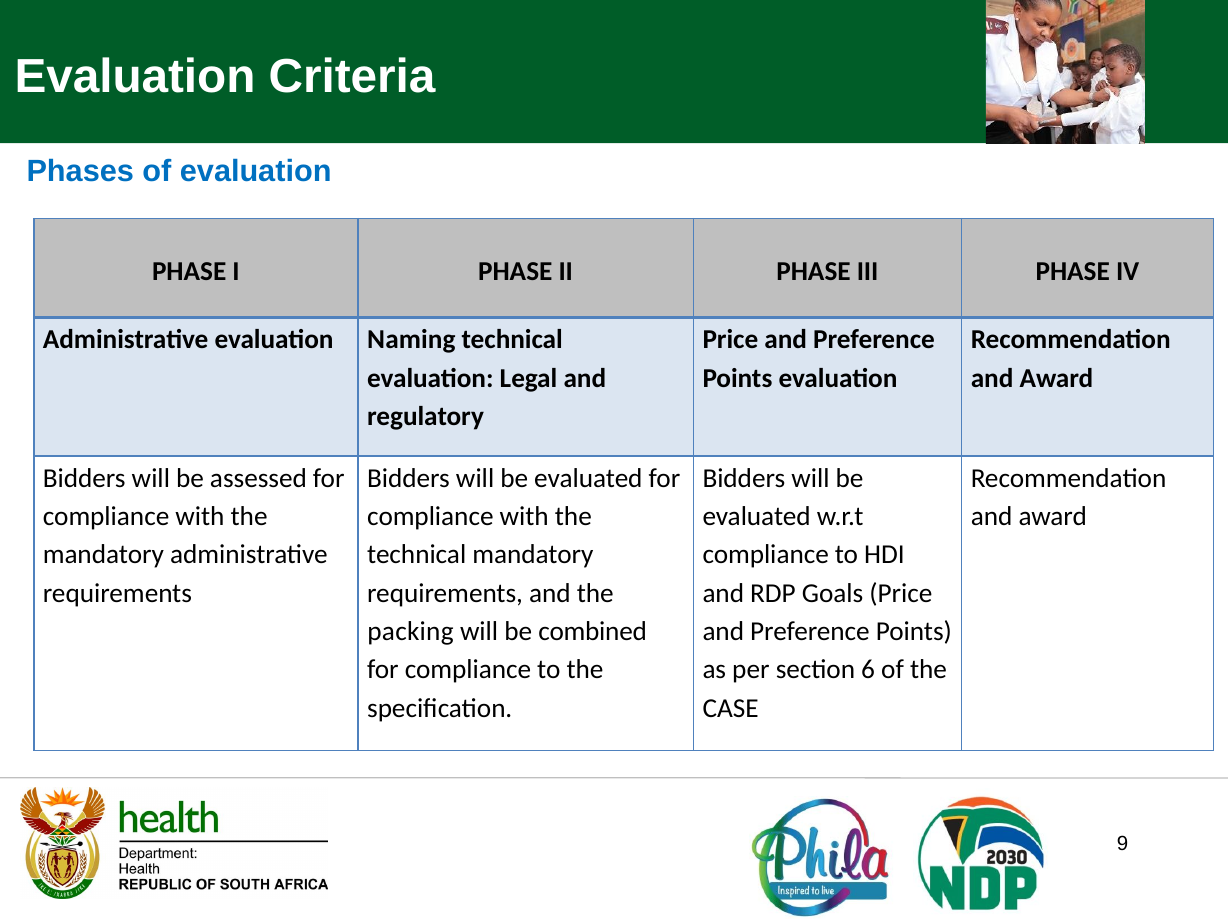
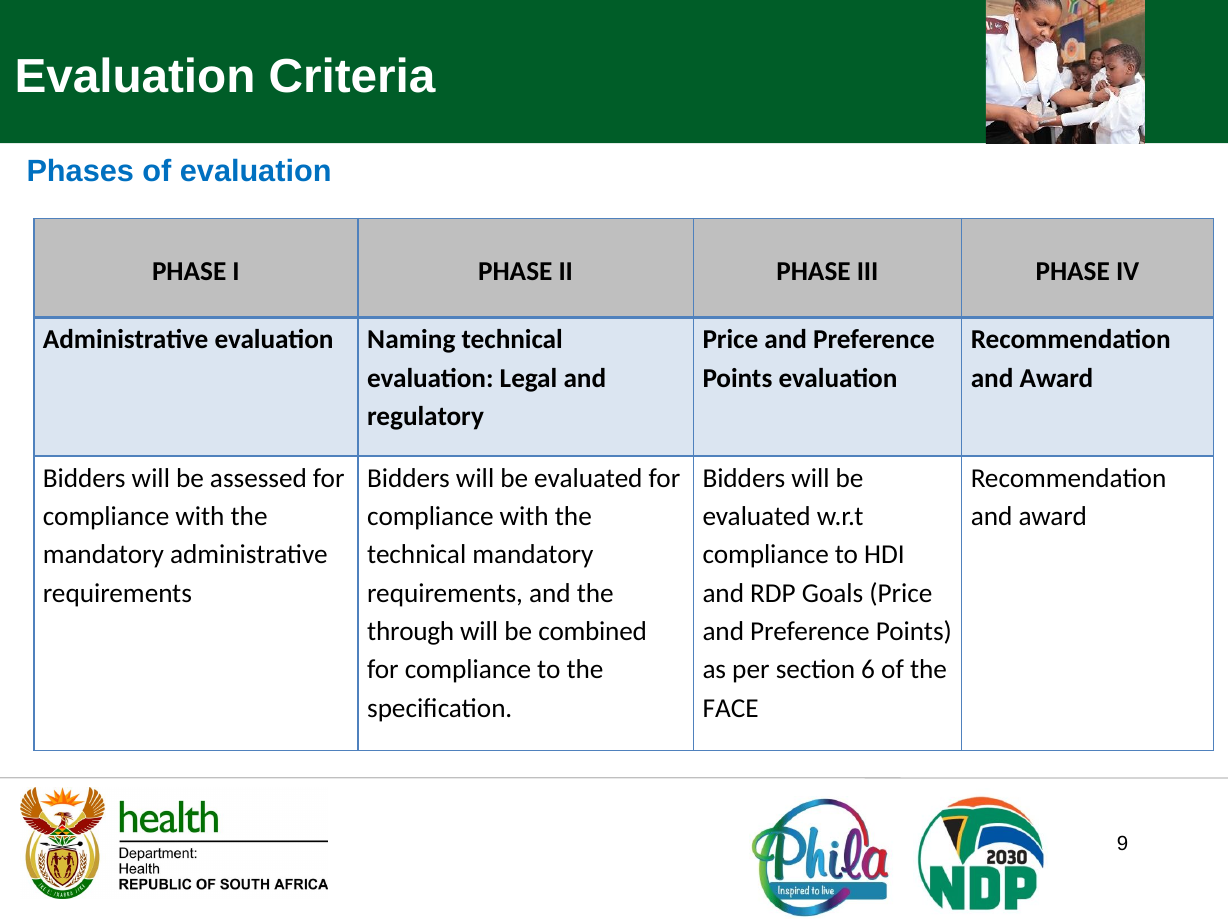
packing: packing -> through (411, 631)
CASE: CASE -> FACE (731, 708)
